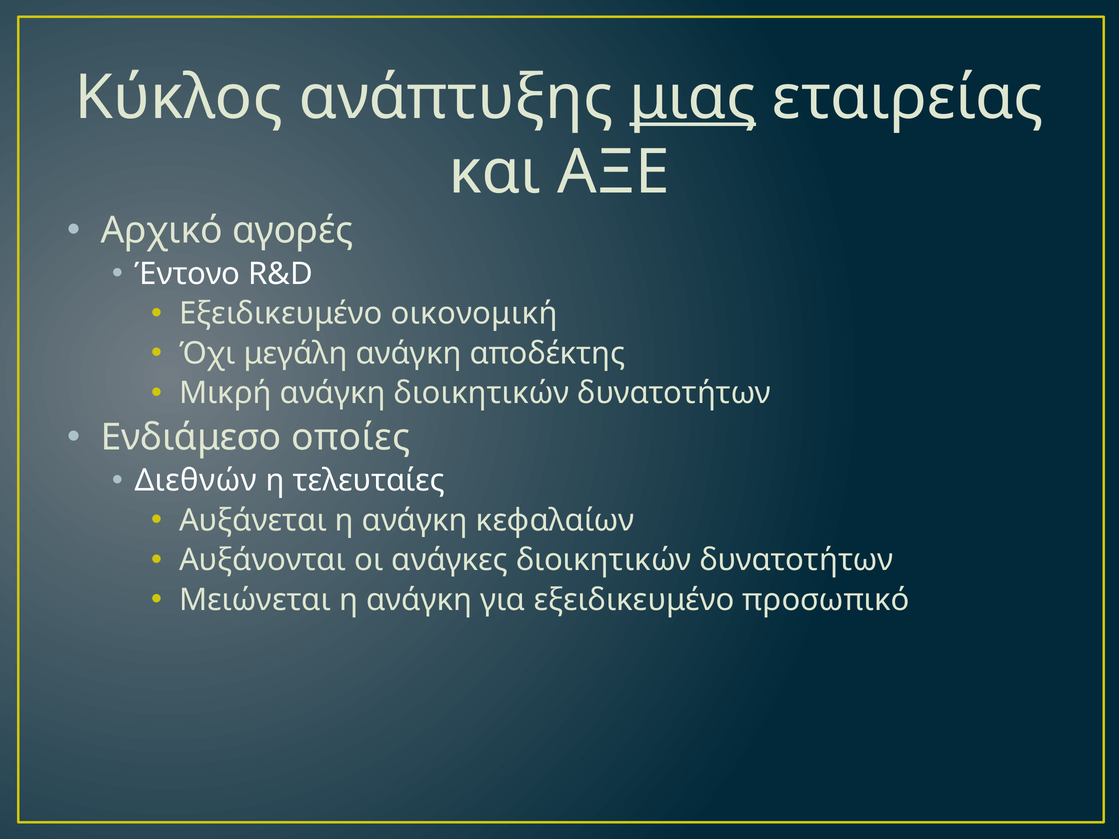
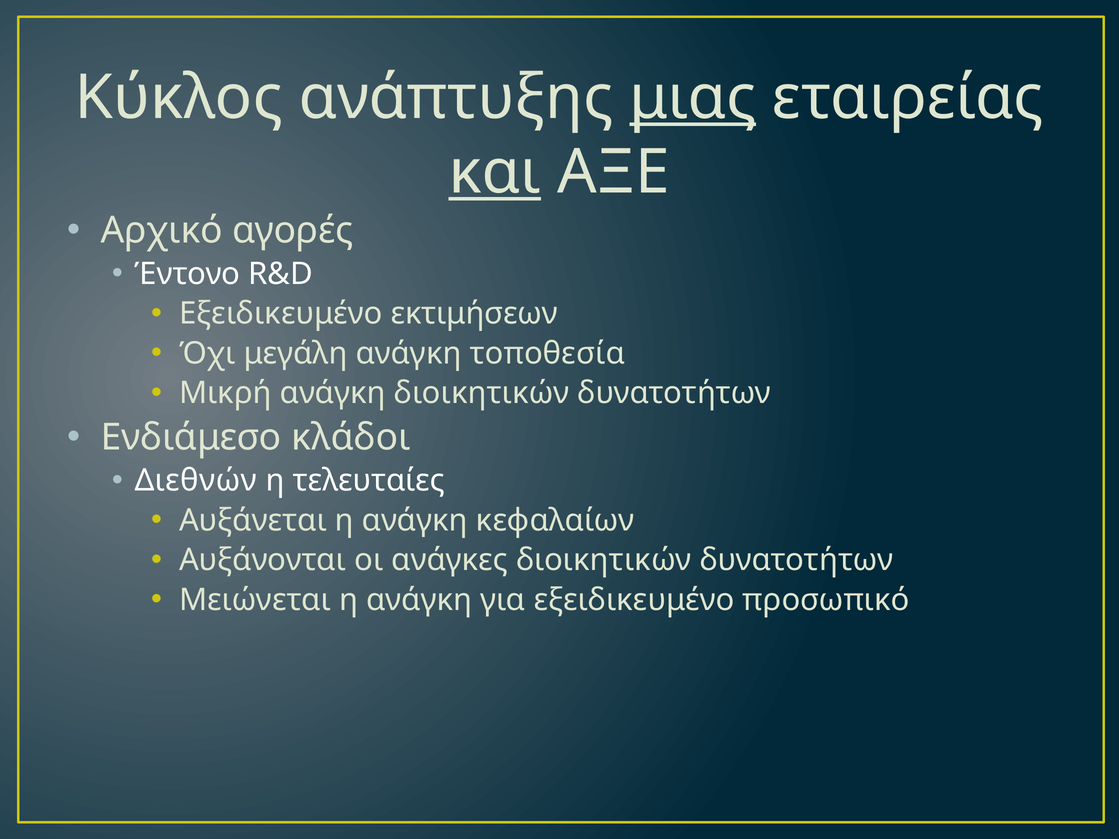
και underline: none -> present (495, 172)
οικονομική: οικονομική -> εκτιμήσεων (474, 314)
αποδέκτης: αποδέκτης -> τοποθεσία (547, 353)
οποίες: οποίες -> κλάδοι (351, 438)
